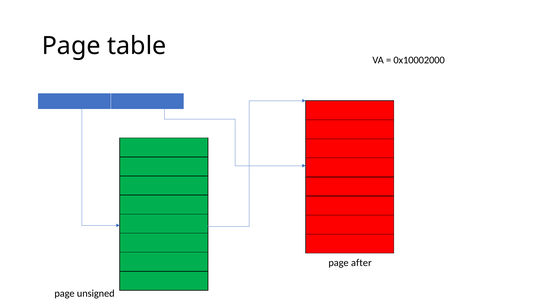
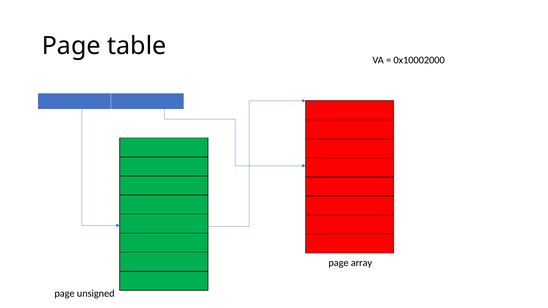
after: after -> array (361, 263)
